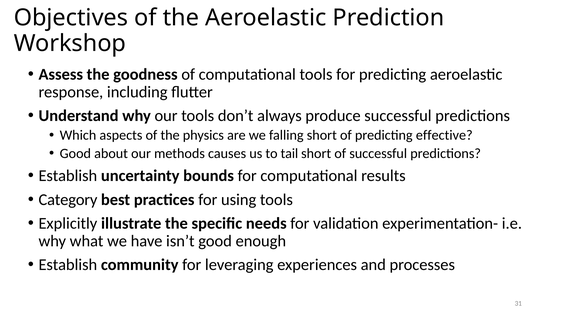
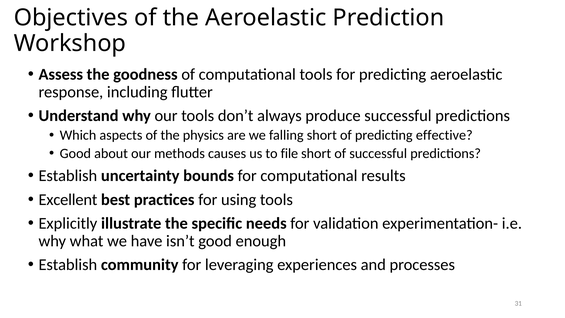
tail: tail -> file (289, 153)
Category: Category -> Excellent (68, 199)
